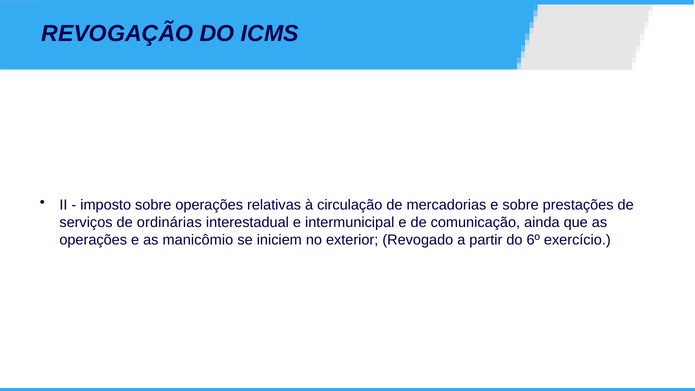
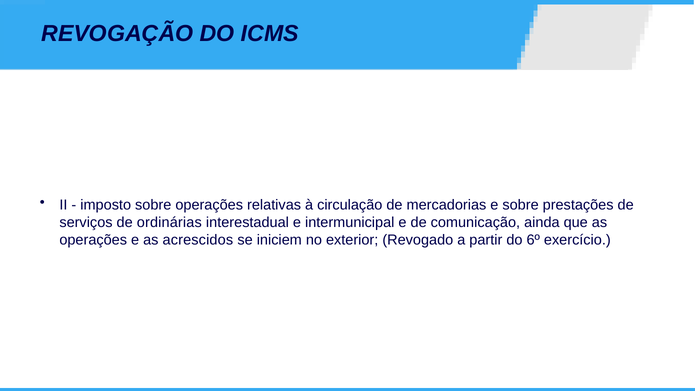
manicômio: manicômio -> acrescidos (198, 240)
